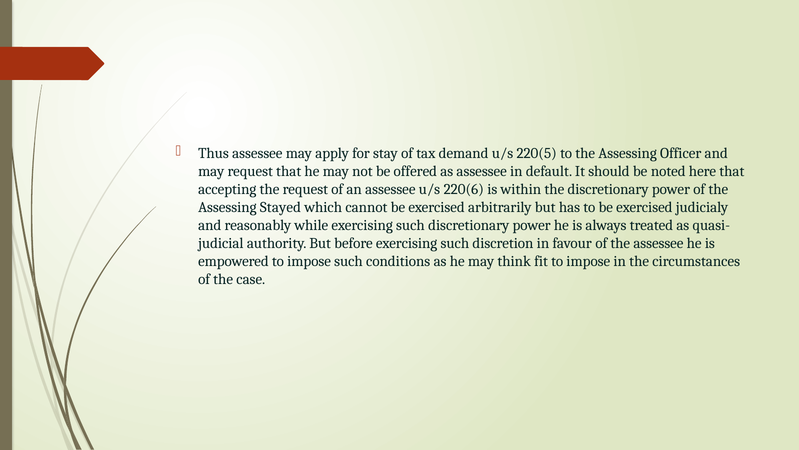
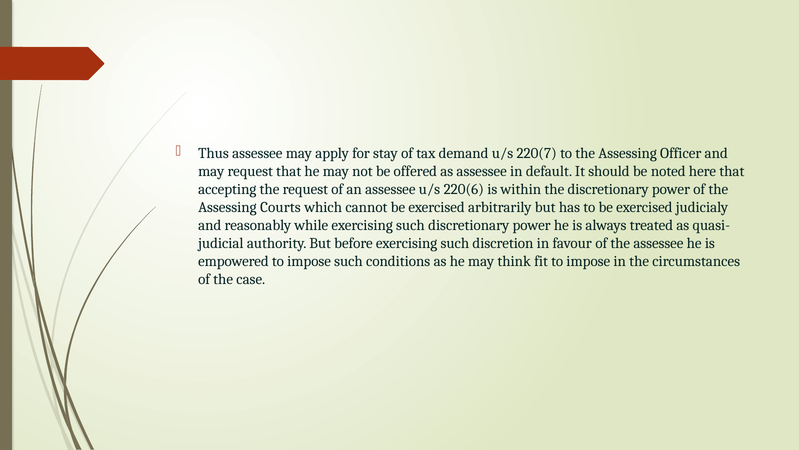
220(5: 220(5 -> 220(7 (537, 153)
Stayed: Stayed -> Courts (280, 207)
